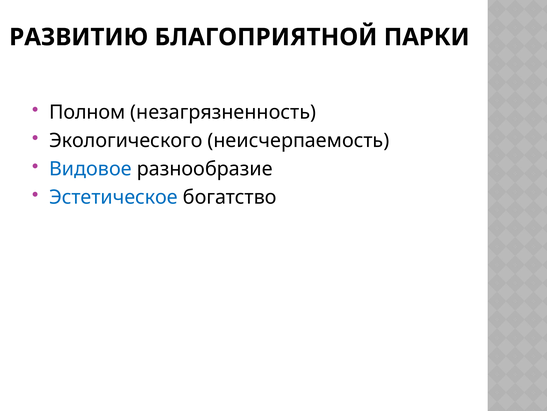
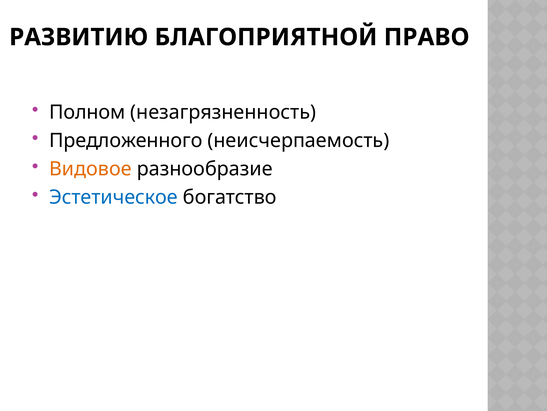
ПАРКИ: ПАРКИ -> ПРАВО (427, 37)
Экологического: Экологического -> Предложенного (126, 140)
Видовое colour: blue -> orange (90, 169)
